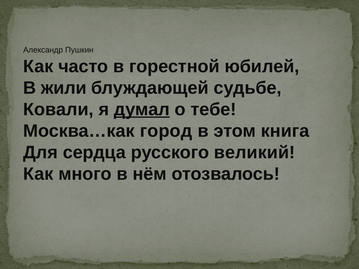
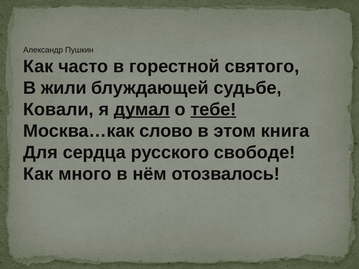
юбилей: юбилей -> святого (262, 66)
тебе underline: none -> present (213, 109)
город: город -> слово (166, 131)
великий: великий -> свободе (255, 153)
